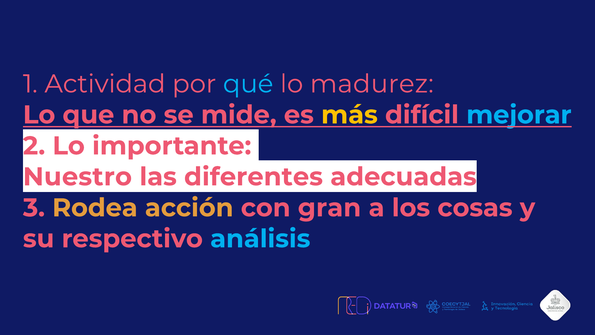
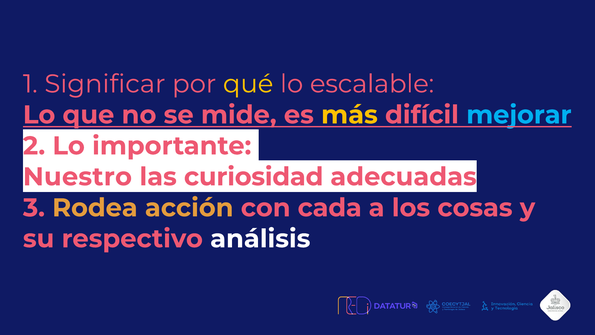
Actividad: Actividad -> Significar (105, 84)
qué colour: light blue -> yellow (248, 84)
madurez: madurez -> escalable (372, 84)
diferentes: diferentes -> curiosidad (254, 177)
gran: gran -> cada (330, 208)
análisis colour: light blue -> white (260, 239)
